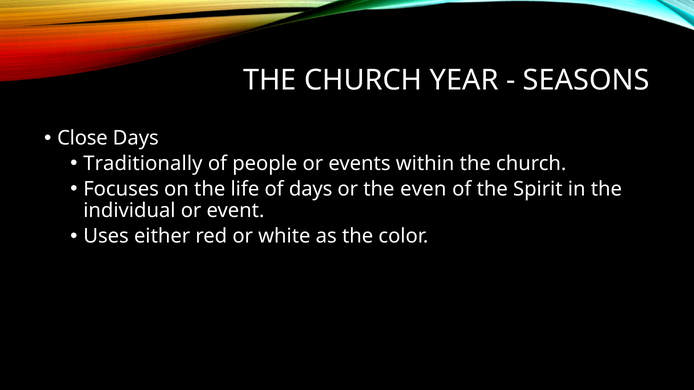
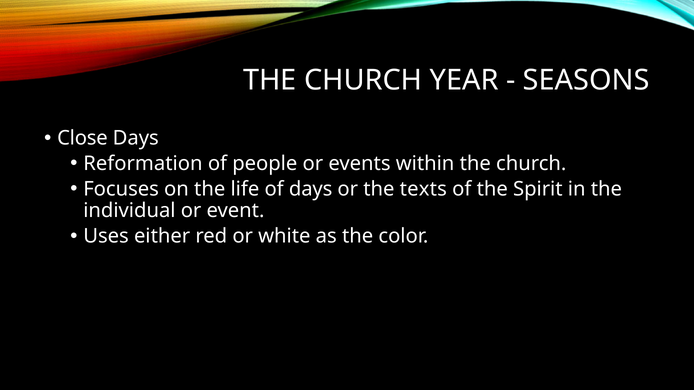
Traditionally: Traditionally -> Reformation (143, 164)
even: even -> texts (423, 189)
